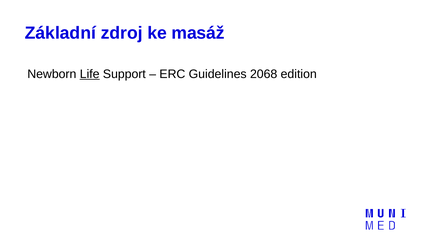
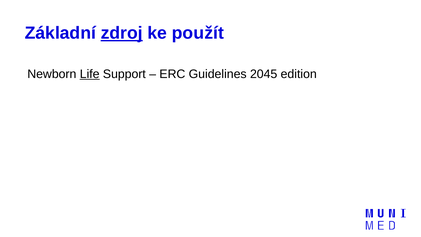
zdroj underline: none -> present (122, 33)
masáž: masáž -> použít (198, 33)
2068: 2068 -> 2045 (264, 74)
